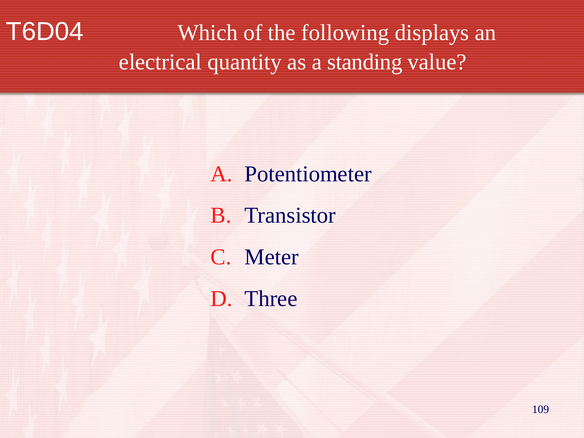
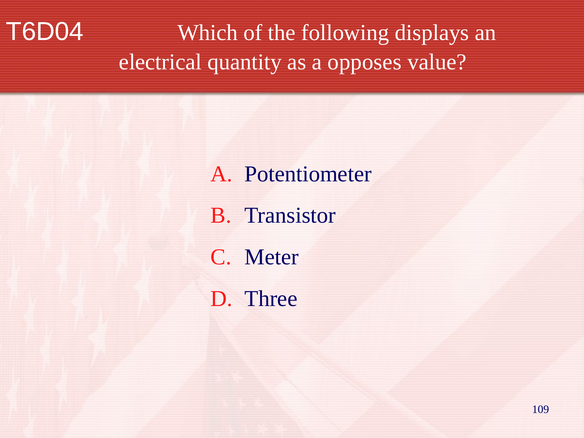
standing: standing -> opposes (365, 62)
